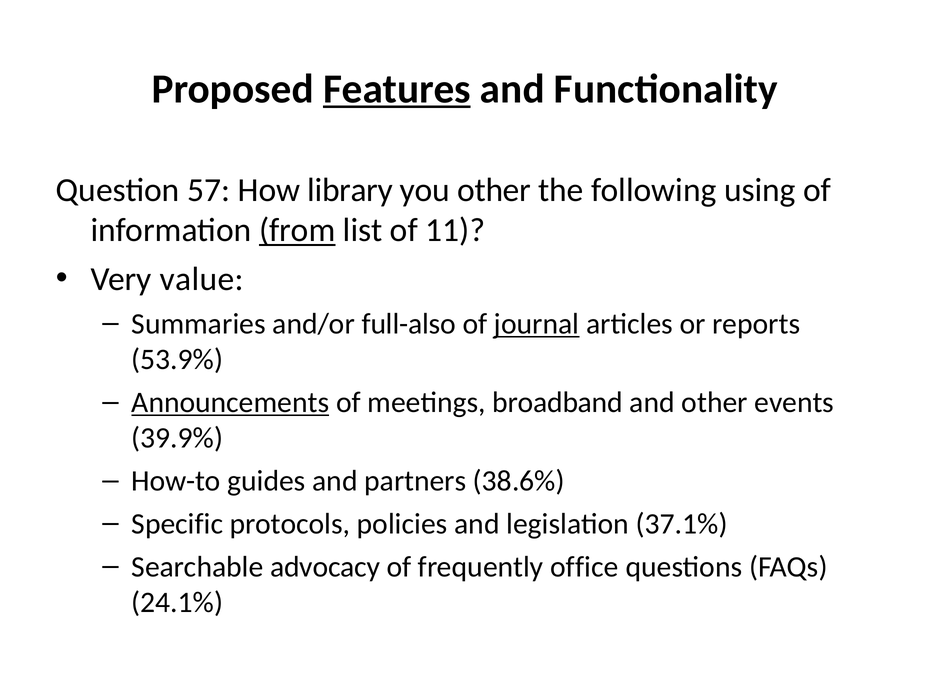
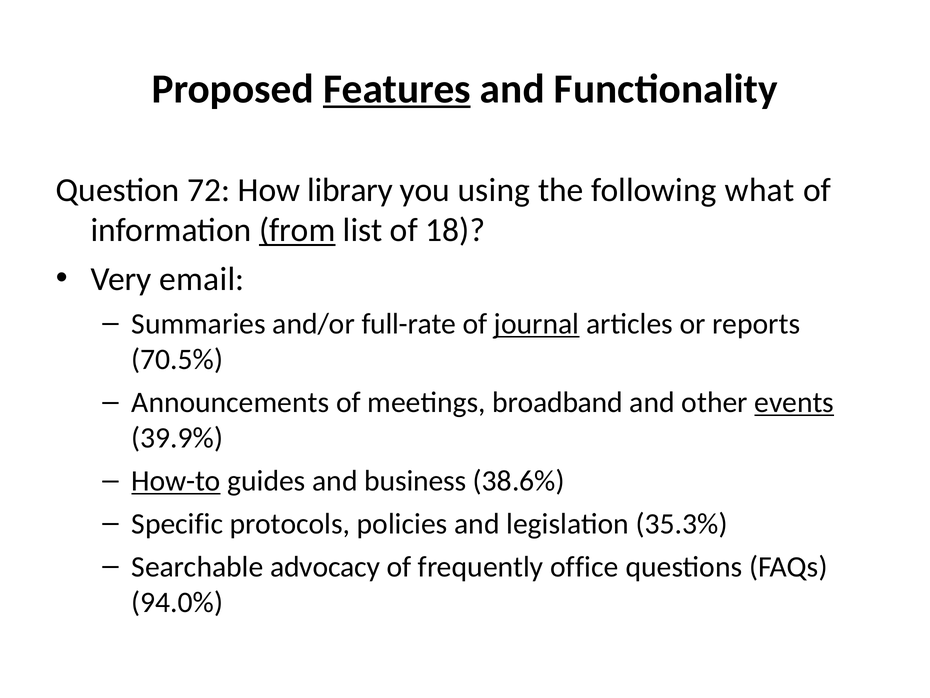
57: 57 -> 72 (209, 190)
you other: other -> using (494, 190)
using: using -> what (760, 190)
11: 11 -> 18 (455, 230)
value: value -> email (202, 279)
full-also: full-also -> full-rate (409, 324)
53.9%: 53.9% -> 70.5% (177, 359)
Announcements underline: present -> none (230, 402)
events underline: none -> present (794, 402)
How-to underline: none -> present (176, 481)
partners: partners -> business (415, 481)
37.1%: 37.1% -> 35.3% (682, 524)
24.1%: 24.1% -> 94.0% (177, 602)
